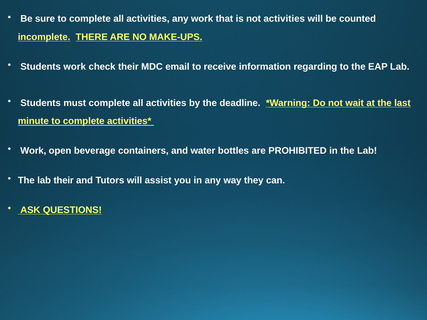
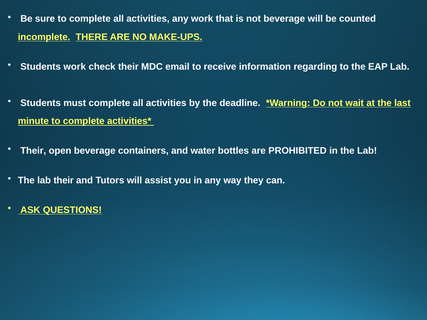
not activities: activities -> beverage (284, 19)
Work: Work -> Their (33, 151)
